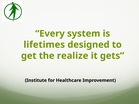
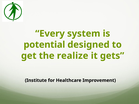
lifetimes: lifetimes -> potential (44, 45)
